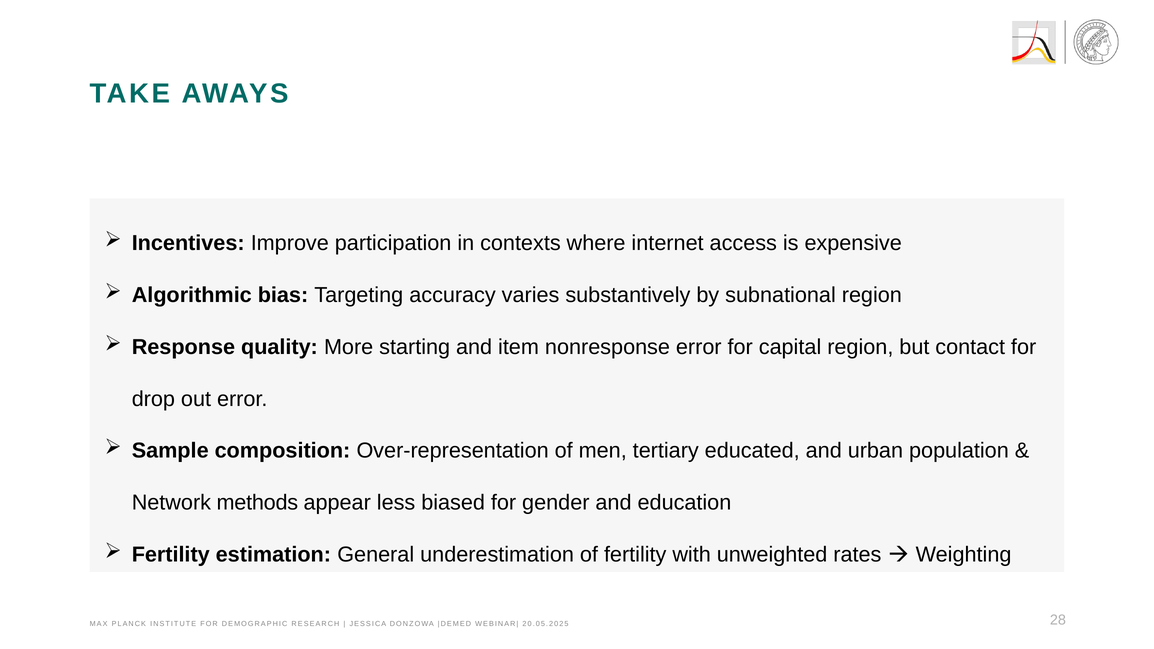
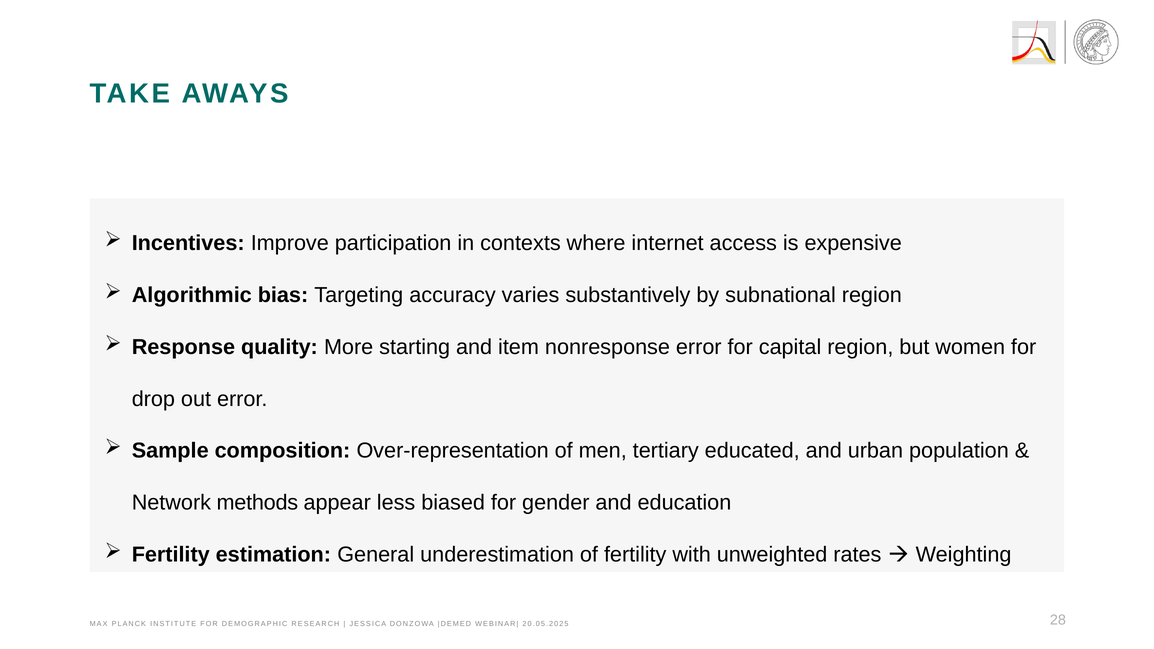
contact: contact -> women (970, 347)
